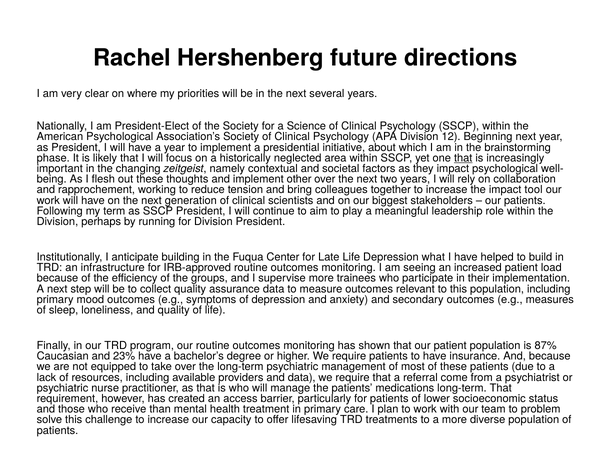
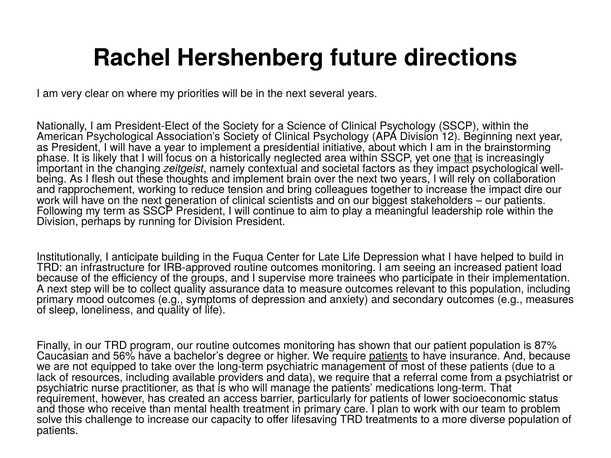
other: other -> brain (299, 179)
tool: tool -> dire (534, 190)
23%: 23% -> 56% (124, 356)
patients underline: none -> present (389, 356)
